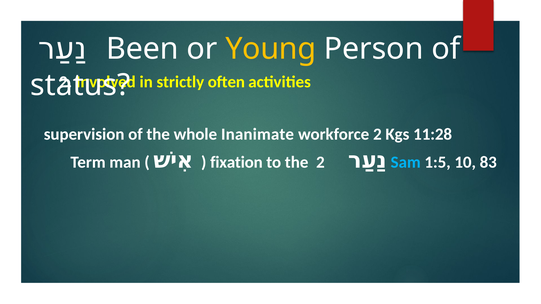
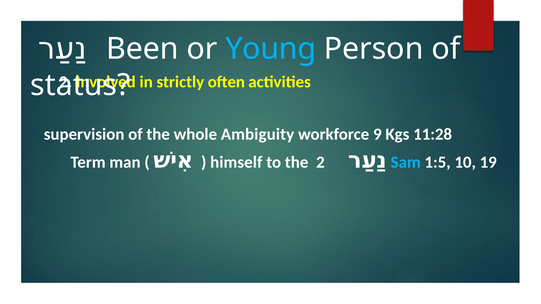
Young colour: yellow -> light blue (271, 49)
Inanimate: Inanimate -> Ambiguity (258, 135)
workforce 2: 2 -> 9 (377, 135)
fixation: fixation -> himself (236, 162)
83: 83 -> 19 (488, 162)
